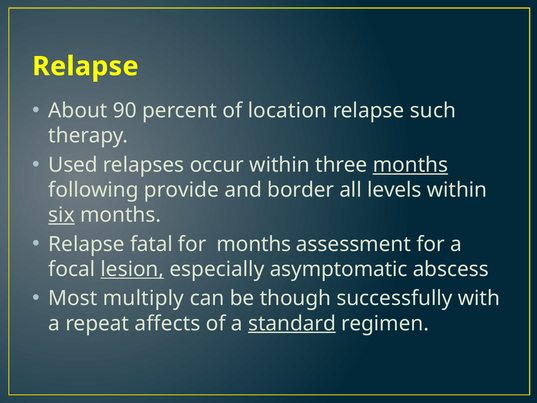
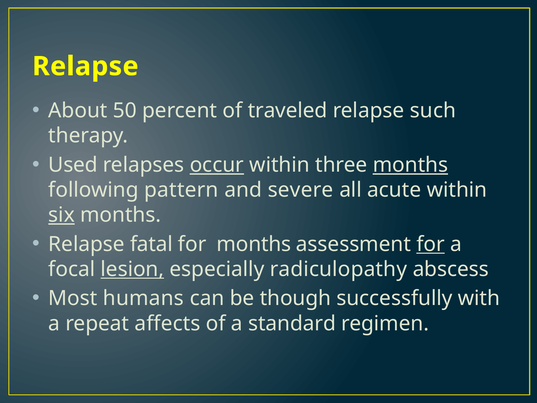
90: 90 -> 50 (125, 111)
location: location -> traveled (288, 111)
occur underline: none -> present (217, 165)
provide: provide -> pattern (181, 190)
border: border -> severe (300, 190)
levels: levels -> acute (394, 190)
for underline: none -> present (431, 244)
asymptomatic: asymptomatic -> radiculopathy (338, 269)
multiply: multiply -> humans (143, 298)
standard underline: present -> none (292, 323)
